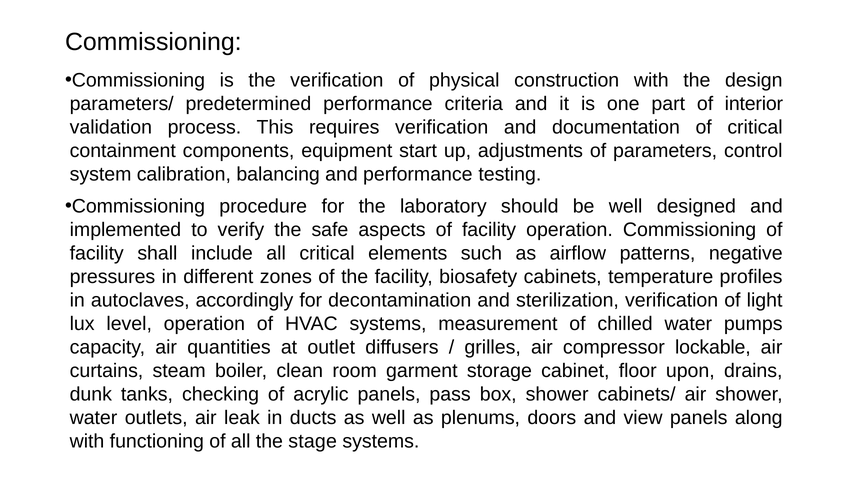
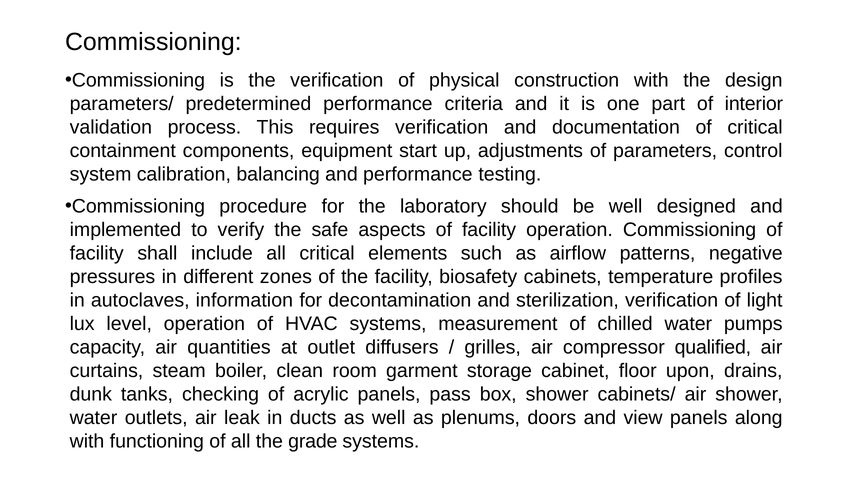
accordingly: accordingly -> information (244, 300)
lockable: lockable -> qualified (713, 347)
stage: stage -> grade (313, 441)
